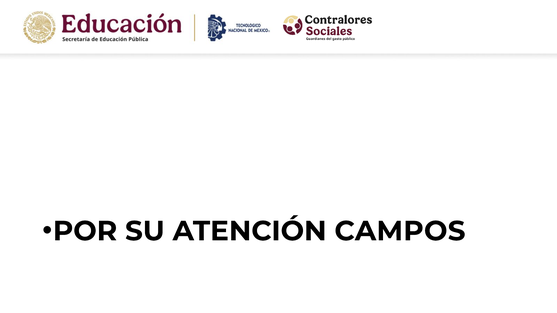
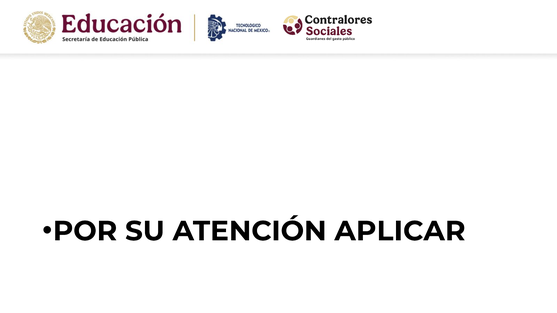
CAMPOS: CAMPOS -> APLICAR (400, 231)
